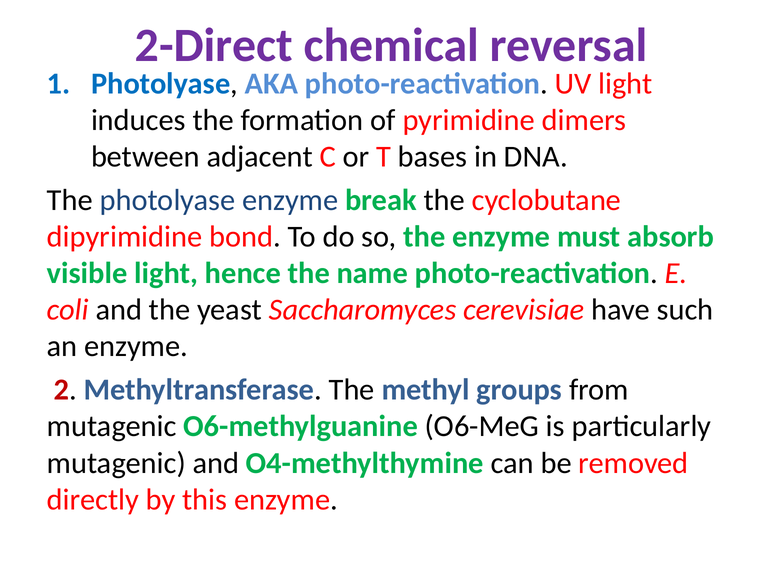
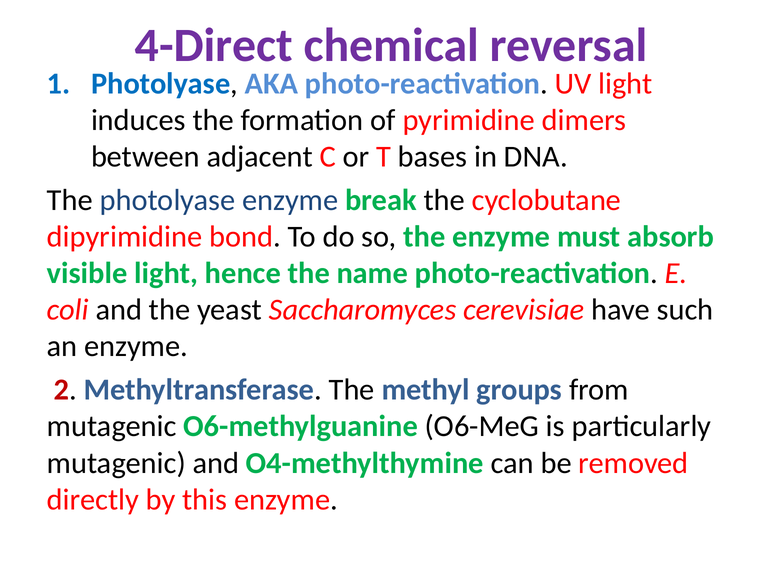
2-Direct: 2-Direct -> 4-Direct (214, 45)
